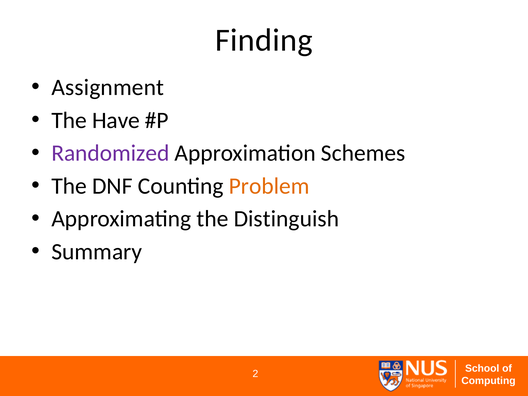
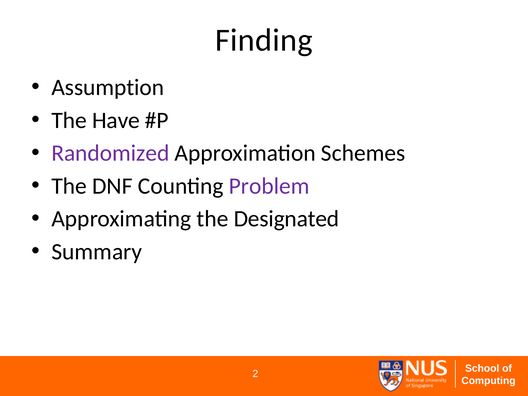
Assignment: Assignment -> Assumption (108, 87)
Problem colour: orange -> purple (269, 186)
Distinguish: Distinguish -> Designated (287, 219)
